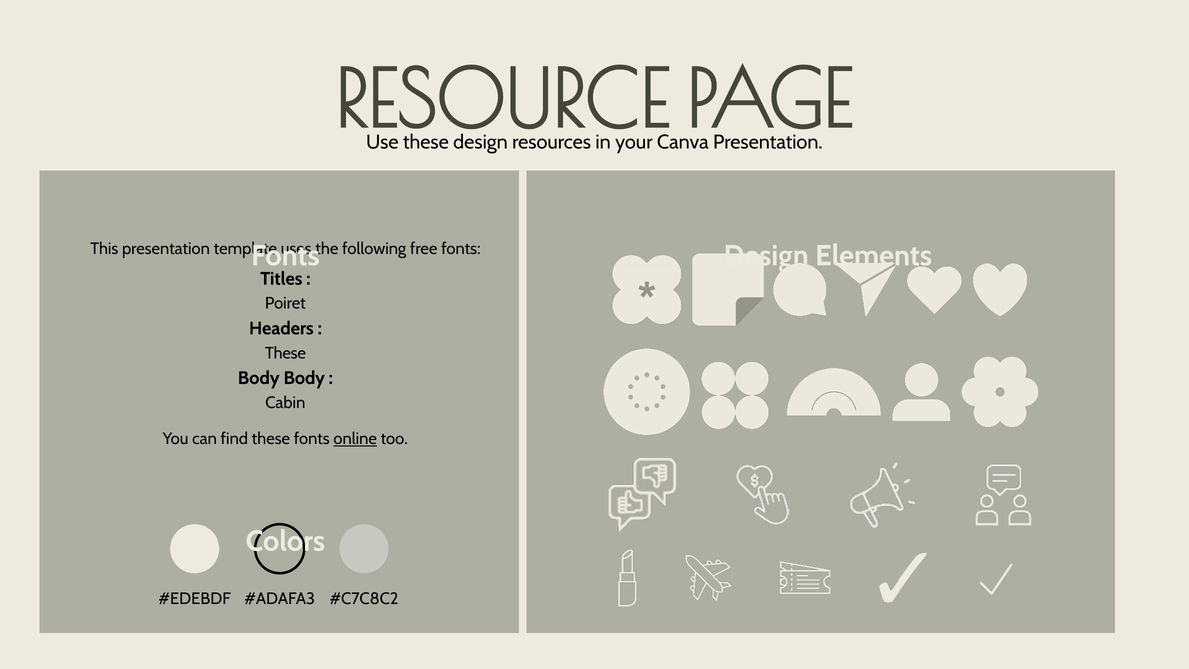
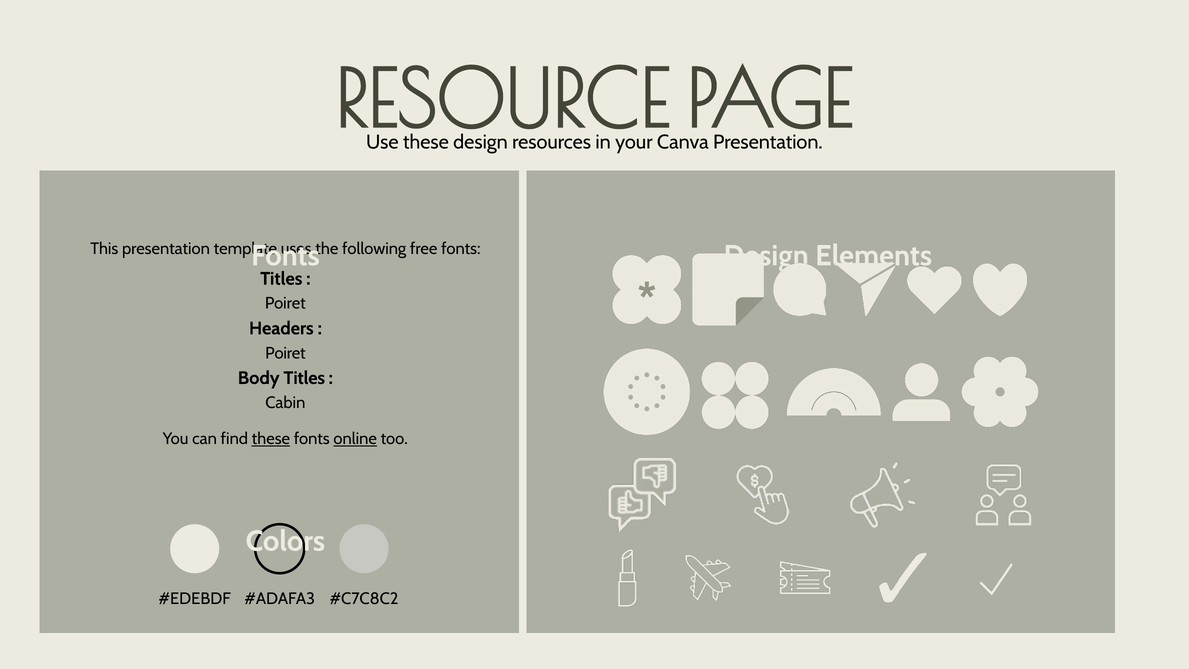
These: These -> Poiret (285, 353)
Body Body: Body -> Titles (304, 378)
these underline: none -> present (271, 439)
